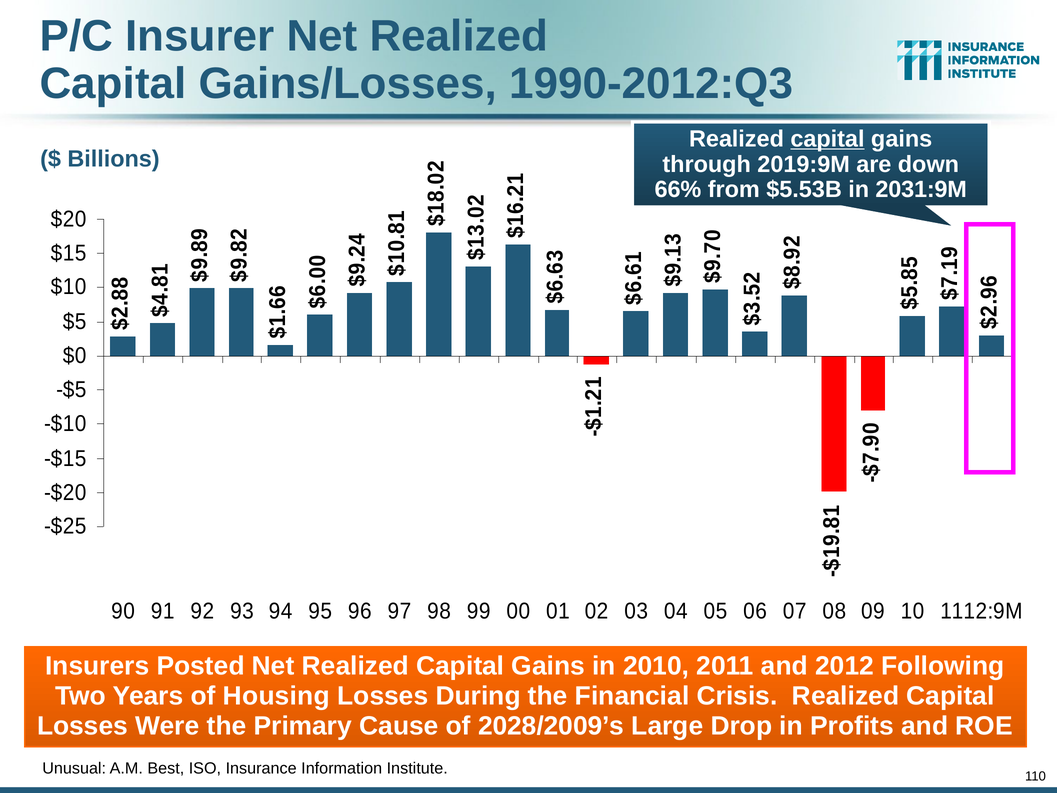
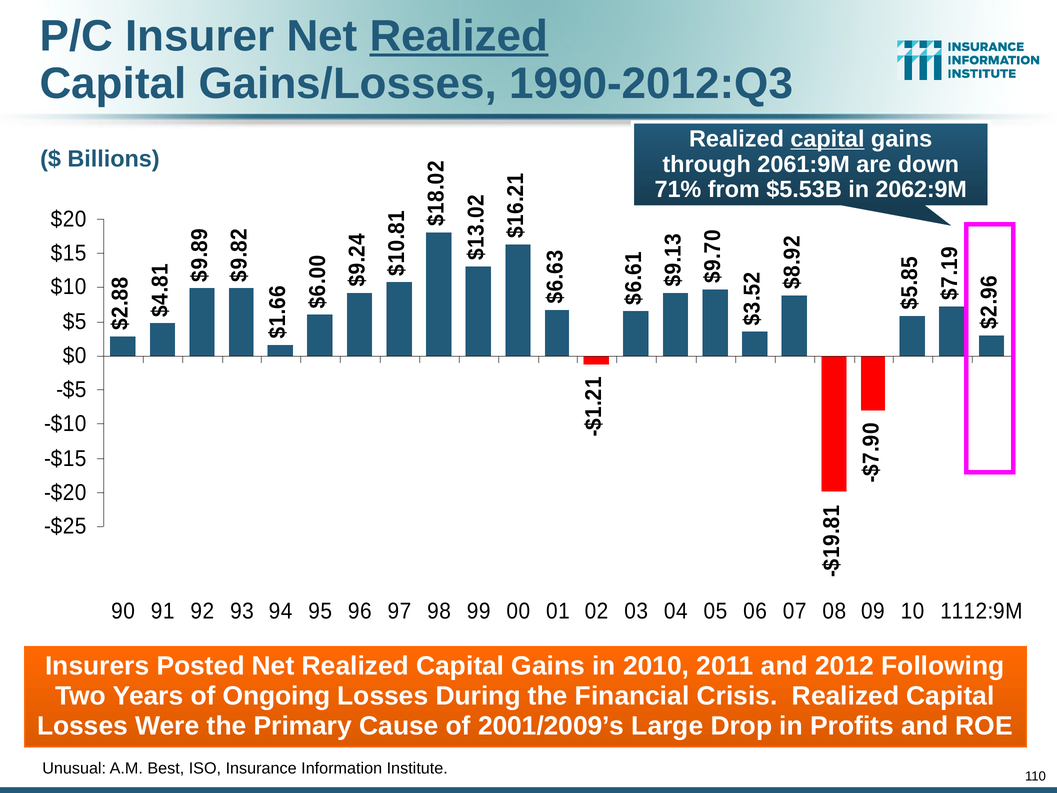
Realized underline: none -> present (459, 36)
2019:9M: 2019:9M -> 2061:9M (804, 164)
66%: 66% -> 71% (678, 190)
2031:9M: 2031:9M -> 2062:9M (921, 190)
Housing: Housing -> Ongoing (277, 696)
2028/2009’s: 2028/2009’s -> 2001/2009’s (551, 726)
